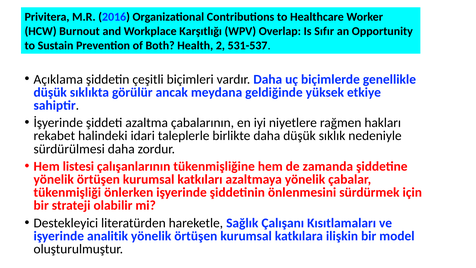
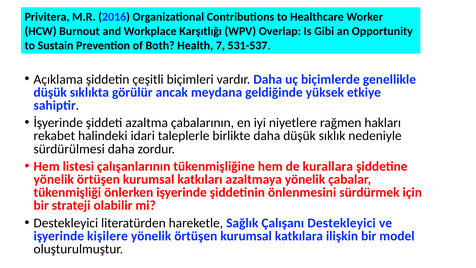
Sıfır: Sıfır -> Gibi (324, 31)
2: 2 -> 7 (220, 46)
zamanda: zamanda -> kurallara (328, 166)
Çalışanı Kısıtlamaları: Kısıtlamaları -> Destekleyici (342, 223)
analitik: analitik -> kişilere (107, 236)
